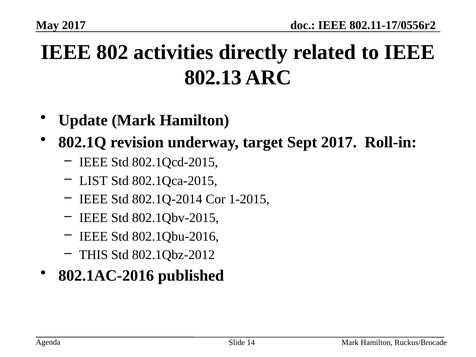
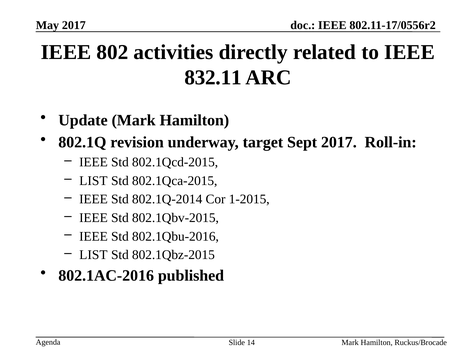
802.13: 802.13 -> 832.11 (213, 78)
THIS: THIS -> LIST (93, 255)
802.1Qbz-2012: 802.1Qbz-2012 -> 802.1Qbz-2015 (173, 255)
